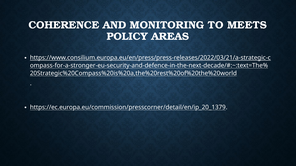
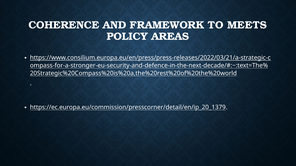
MONITORING: MONITORING -> FRAMEWORK (167, 25)
